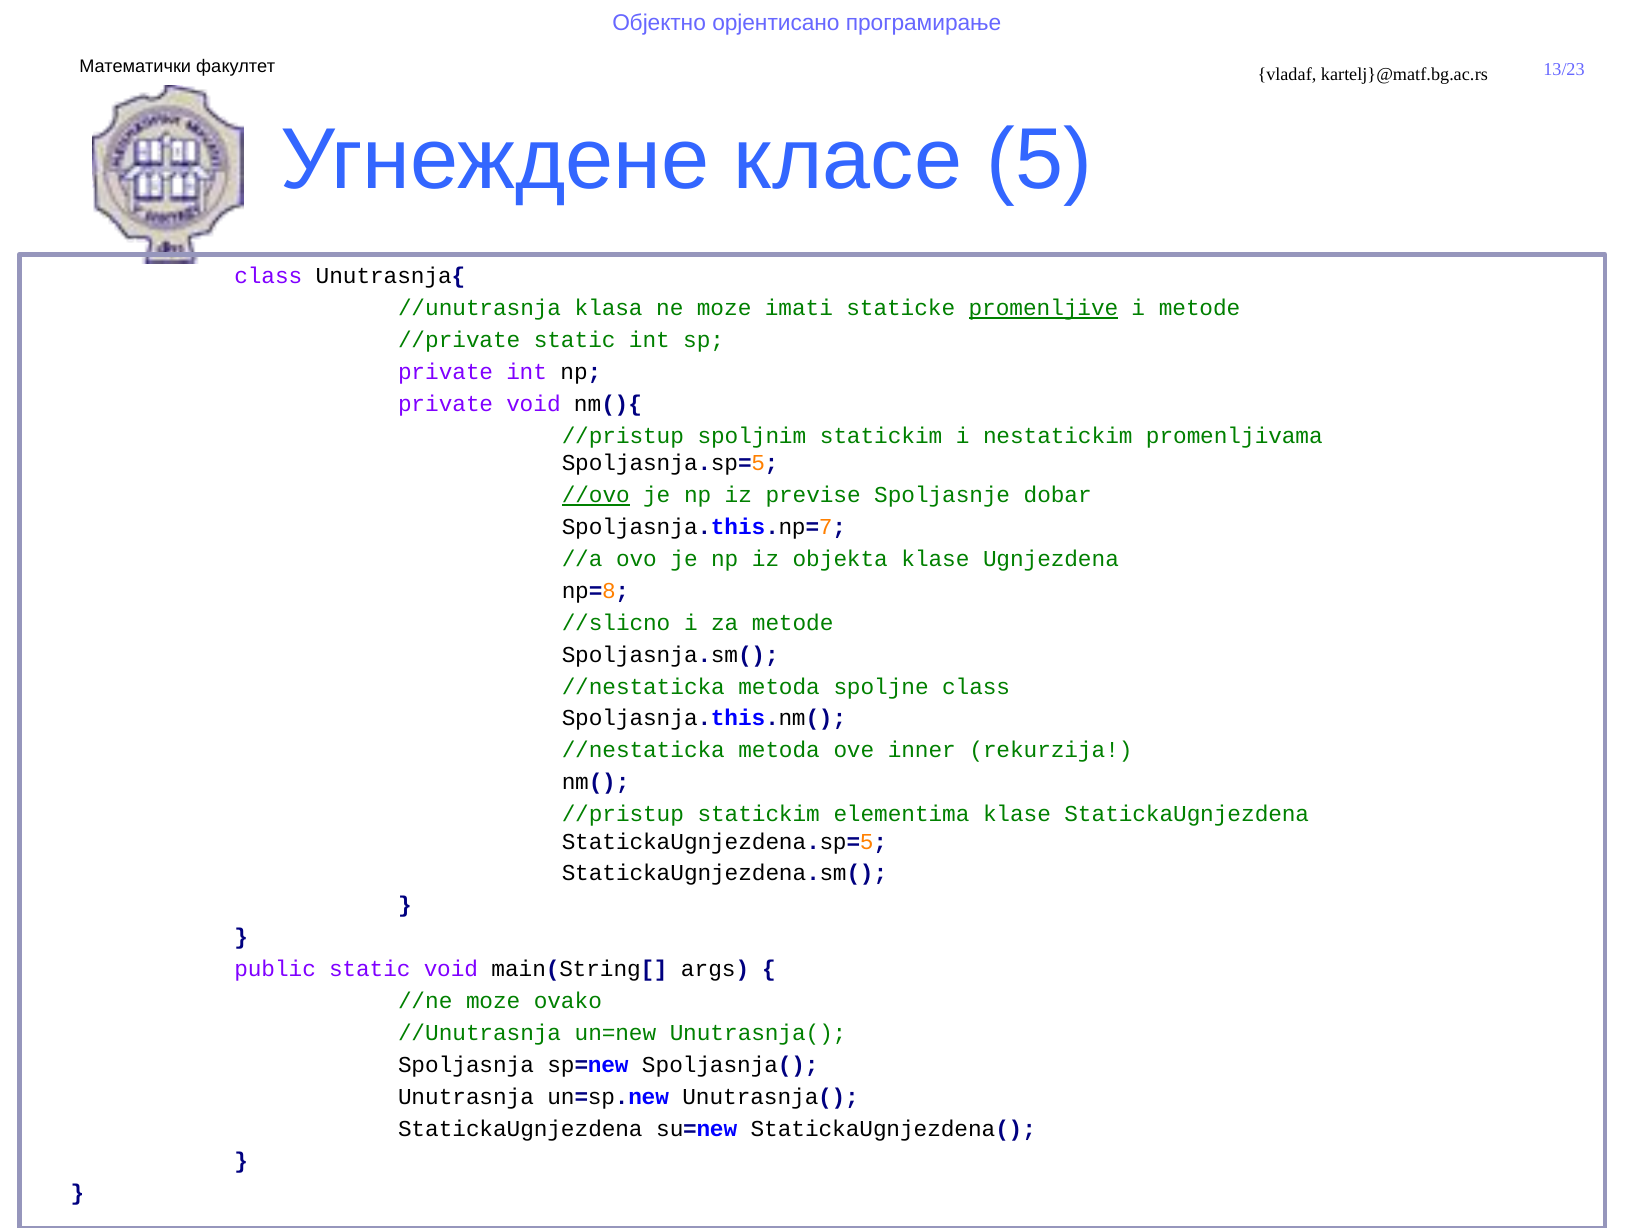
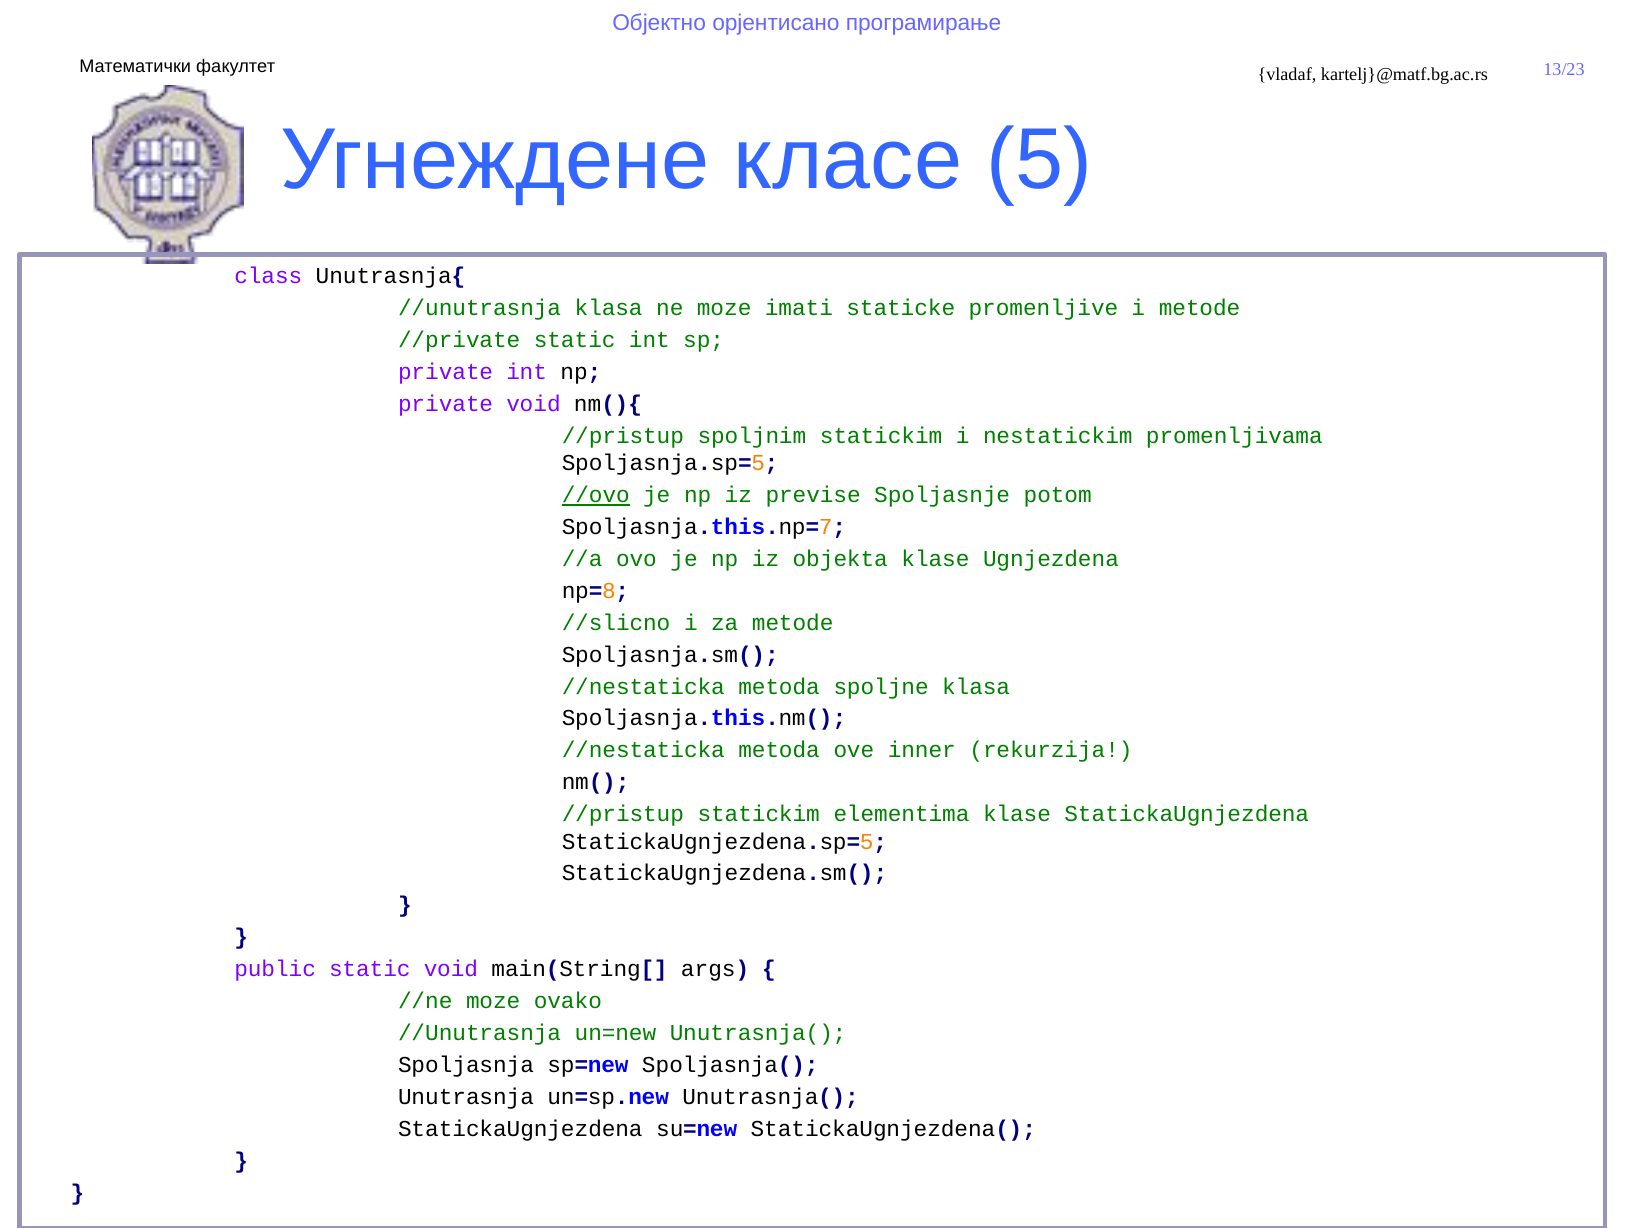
promenljive underline: present -> none (1043, 308)
dobar: dobar -> potom (1058, 495)
spoljne class: class -> klasa (976, 686)
